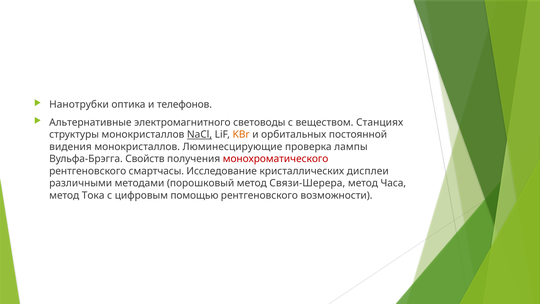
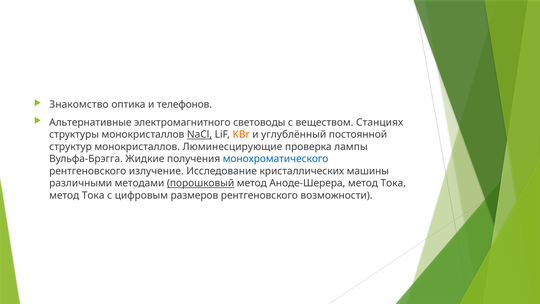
Нанотрубки: Нанотрубки -> Знакомство (79, 105)
орбитальных: орбитальных -> углублённый (294, 134)
видения: видения -> структур (71, 147)
Свойств: Свойств -> Жидкие (145, 159)
монохроматического colour: red -> blue (276, 159)
смартчасы: смартчасы -> излучение (156, 171)
дисплеи: дисплеи -> машины (368, 171)
порошковый underline: none -> present (201, 183)
Связи-Шерера: Связи-Шерера -> Аноде-Шерера (307, 183)
Часа: Часа -> Тока (393, 183)
помощью: помощью -> размеров (194, 195)
